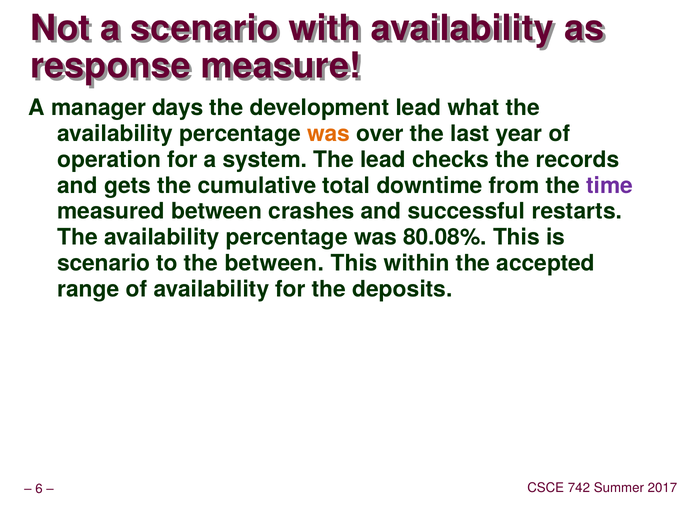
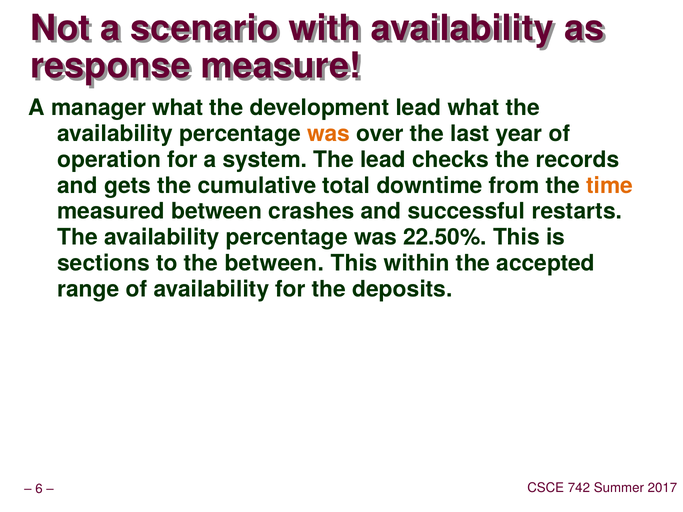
manager days: days -> what (178, 108)
time colour: purple -> orange (610, 186)
80.08%: 80.08% -> 22.50% (445, 237)
scenario: scenario -> sections (104, 263)
